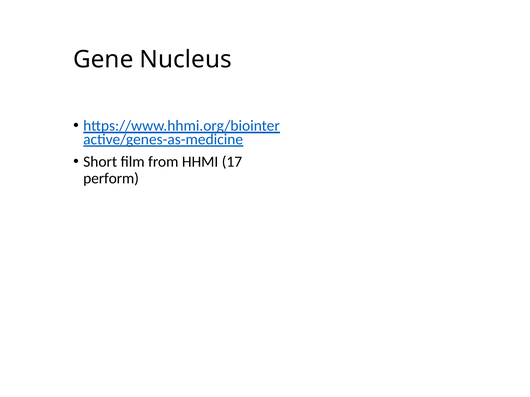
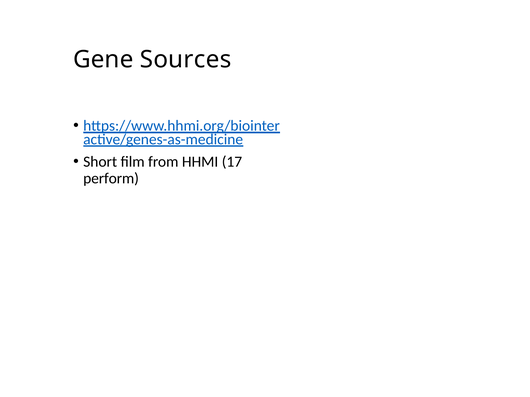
Nucleus: Nucleus -> Sources (186, 59)
